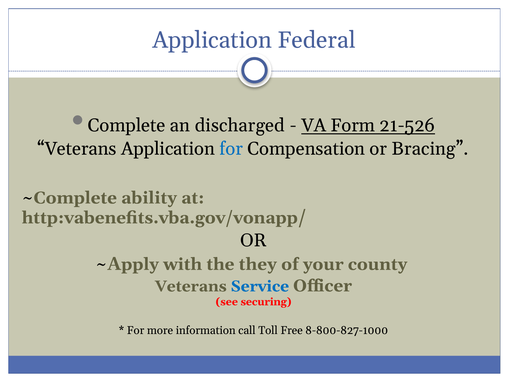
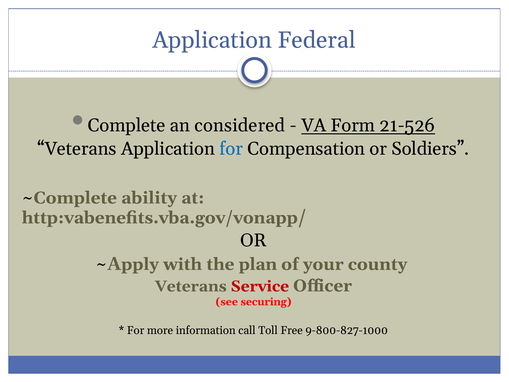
discharged: discharged -> considered (240, 125)
Bracing: Bracing -> Soldiers (430, 149)
they: they -> plan (258, 264)
Service colour: blue -> red (260, 286)
8-800-827-1000: 8-800-827-1000 -> 9-800-827-1000 (347, 330)
